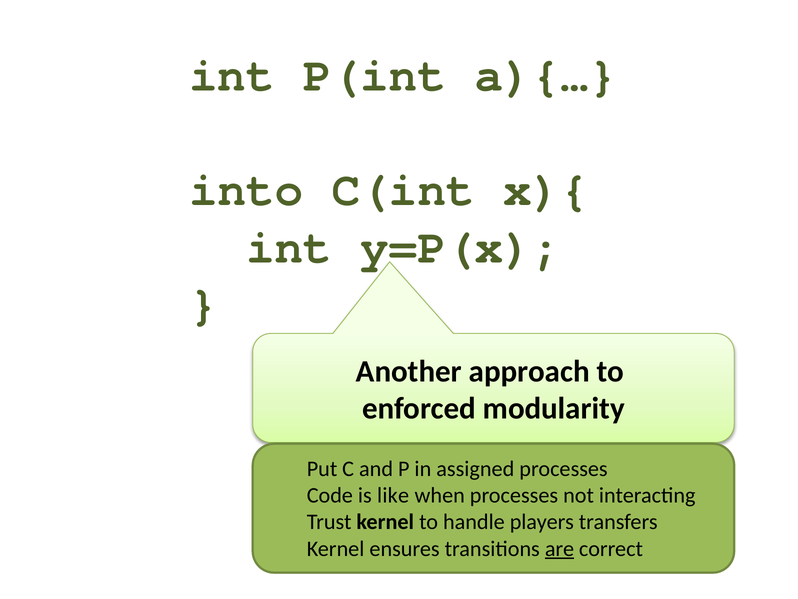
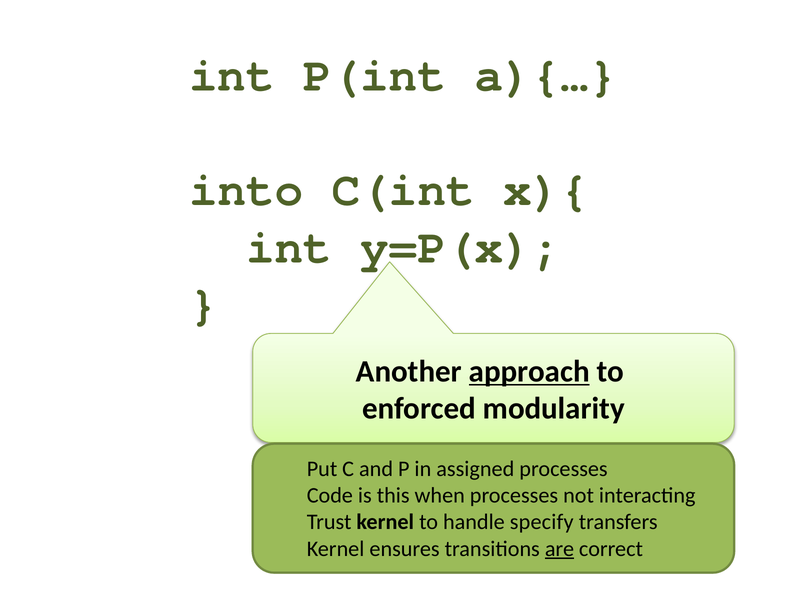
approach underline: none -> present (529, 371)
like: like -> this (393, 495)
players: players -> specify (542, 522)
